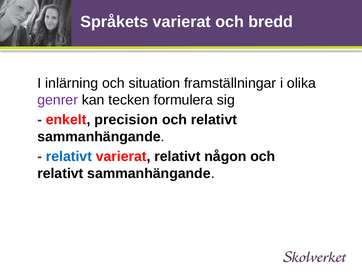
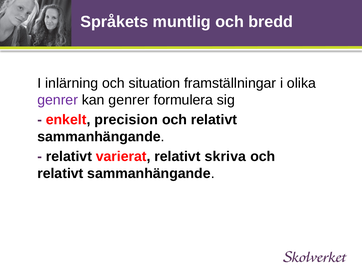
Språkets varierat: varierat -> muntlig (182, 22)
kan tecken: tecken -> genrer (129, 100)
relativt colour: blue -> black (69, 156)
någon: någon -> skriva (225, 156)
